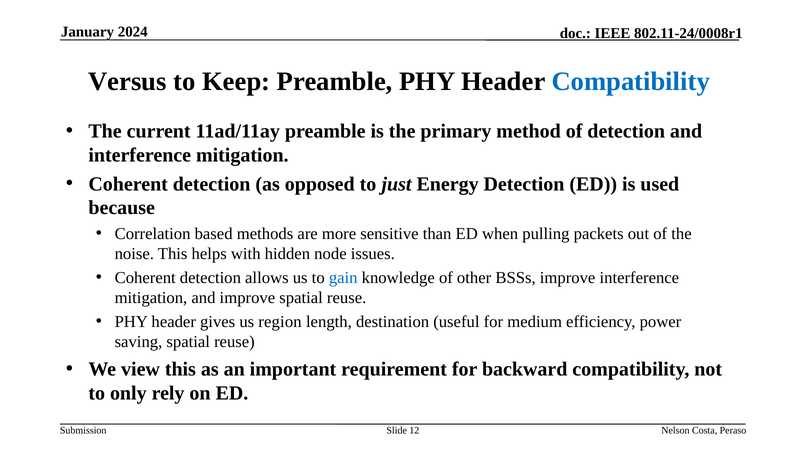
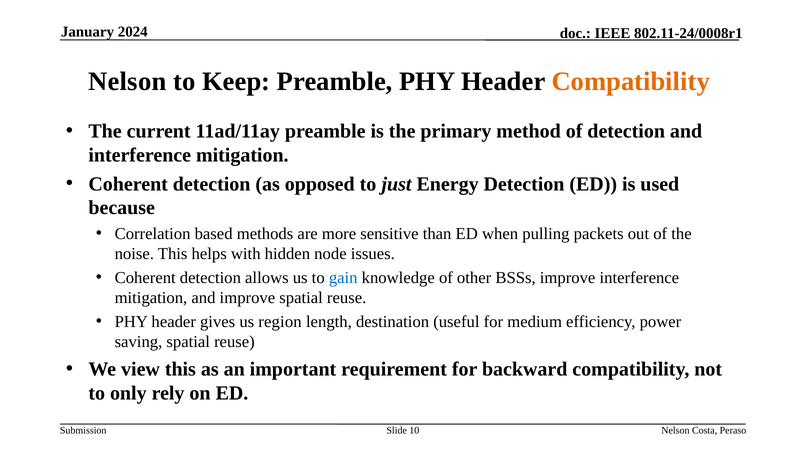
Versus: Versus -> Nelson (127, 82)
Compatibility colour: blue -> orange (631, 82)
12: 12 -> 10 (414, 431)
